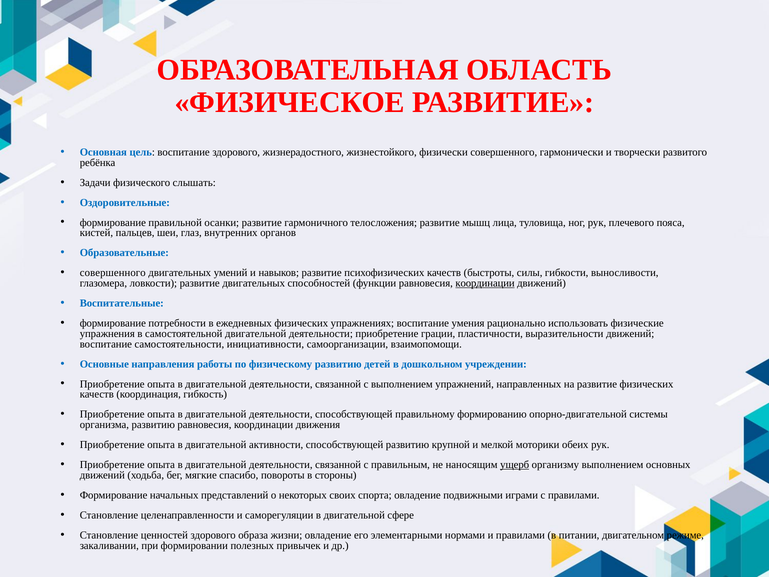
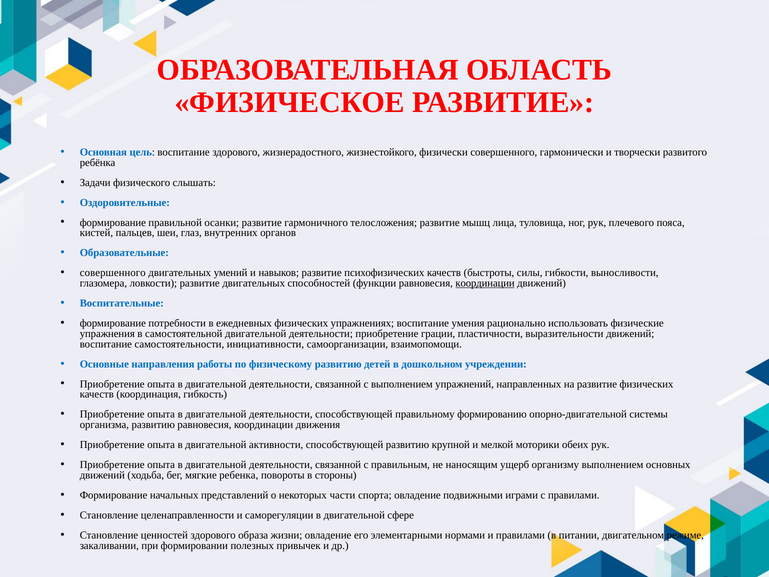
ущерб underline: present -> none (515, 465)
спасибо: спасибо -> ребенка (239, 475)
своих: своих -> части (342, 495)
